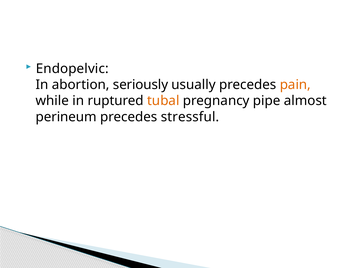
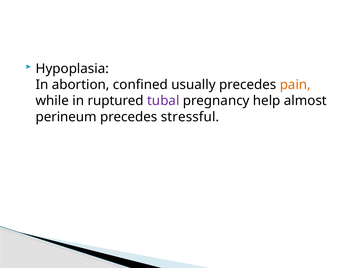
Endopelvic: Endopelvic -> Hypoplasia (72, 69)
seriously: seriously -> confined (140, 85)
tubal colour: orange -> purple (163, 101)
pipe: pipe -> help (267, 101)
